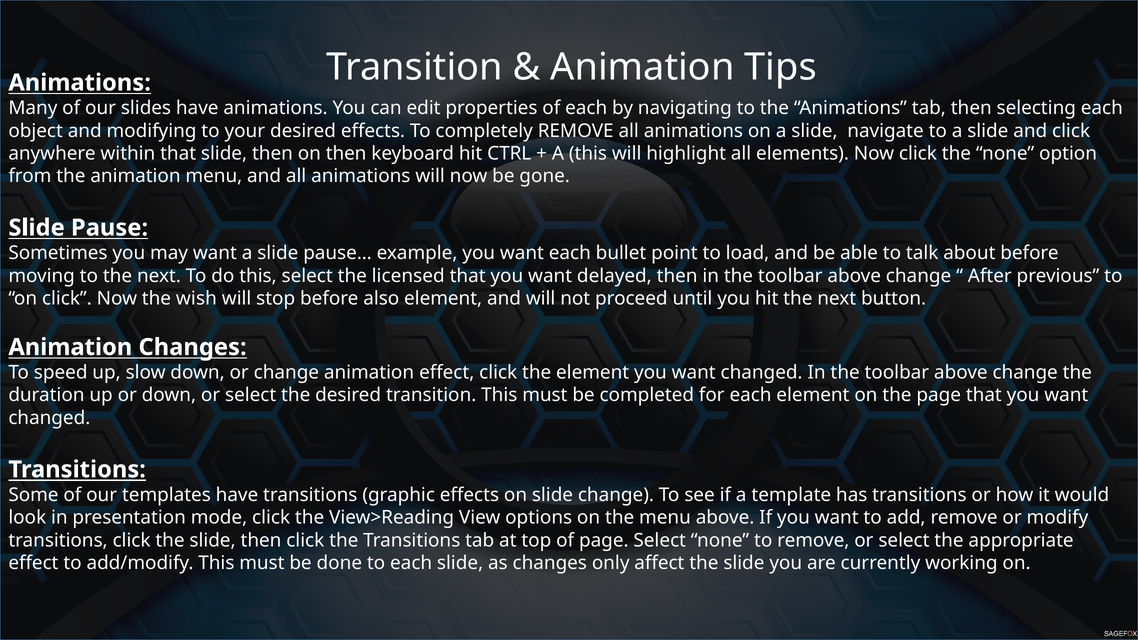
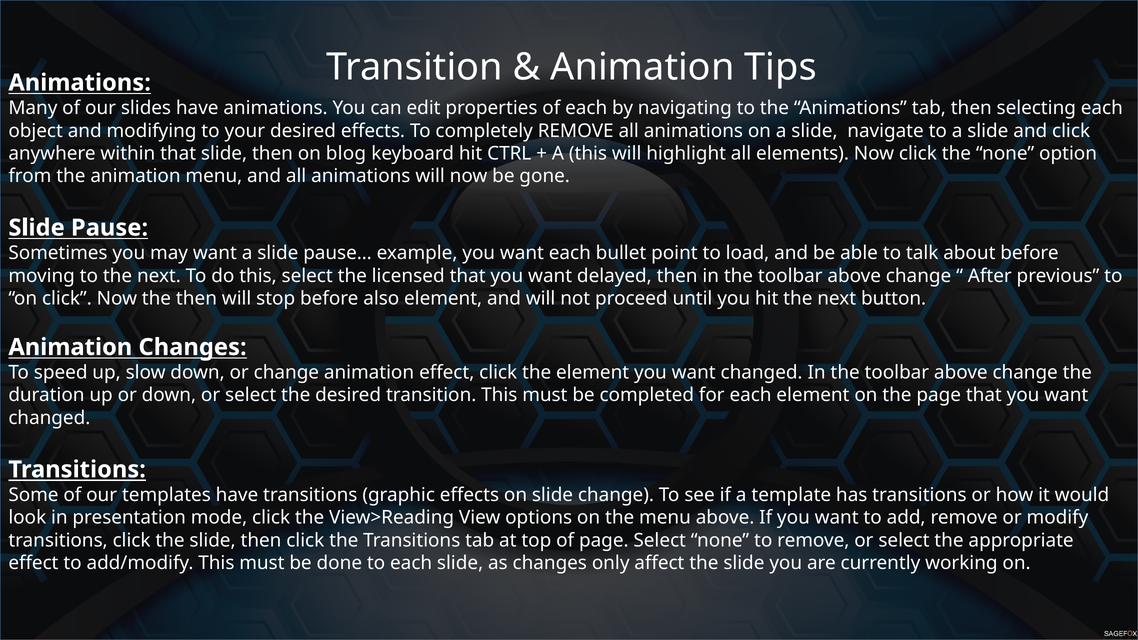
on then: then -> blog (346, 154)
the wish: wish -> then (196, 299)
